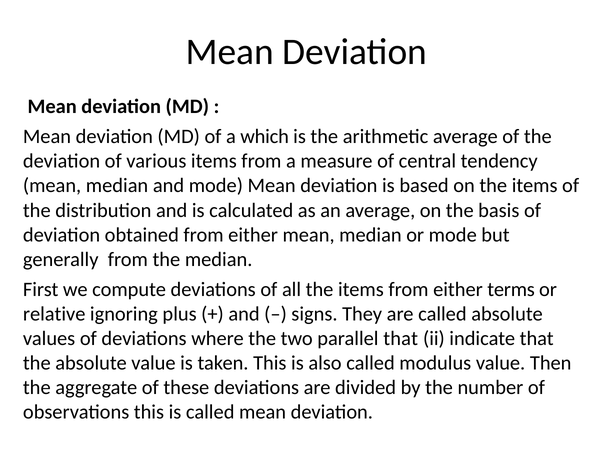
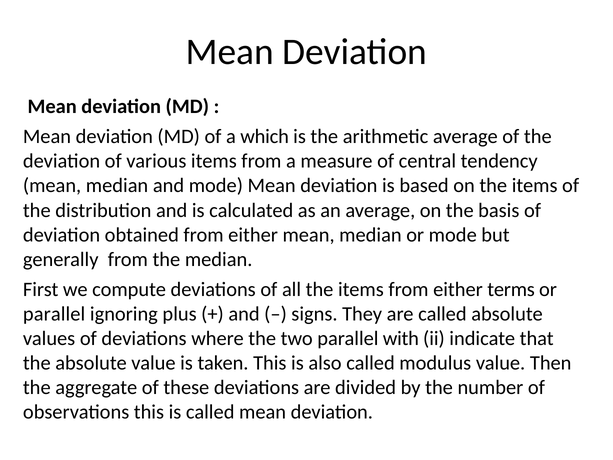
relative: relative -> parallel (54, 314)
parallel that: that -> with (401, 338)
